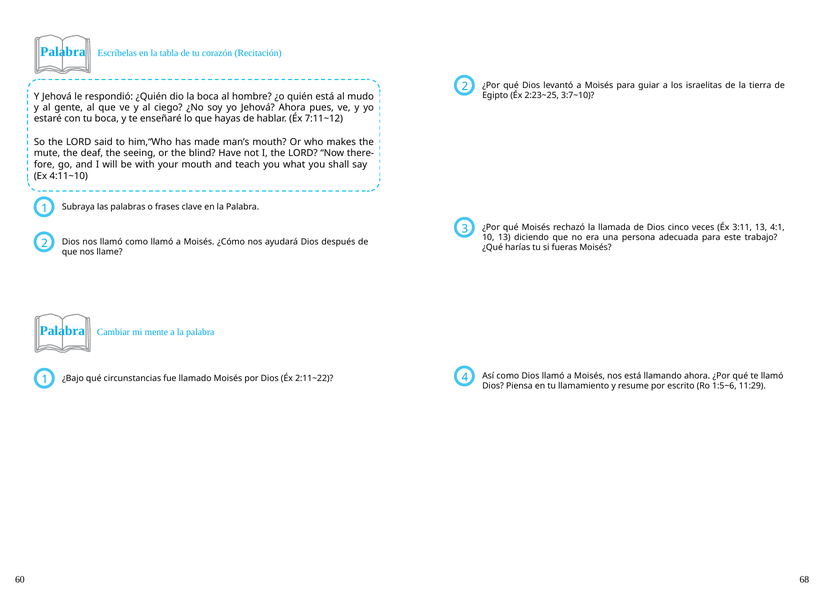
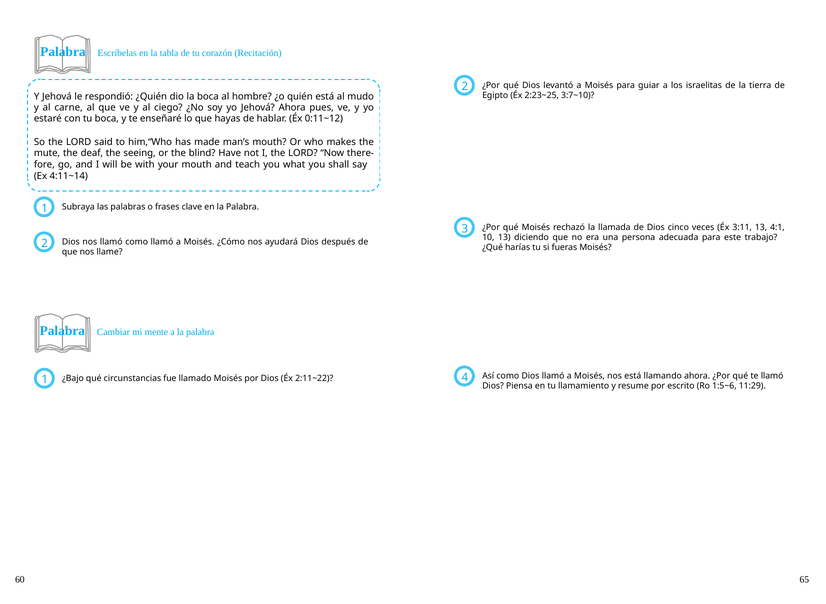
gente: gente -> carne (69, 108)
7:11~12: 7:11~12 -> 0:11~12 (324, 119)
4:11~10: 4:11~10 -> 4:11~14 (69, 176)
68: 68 -> 65 (804, 579)
